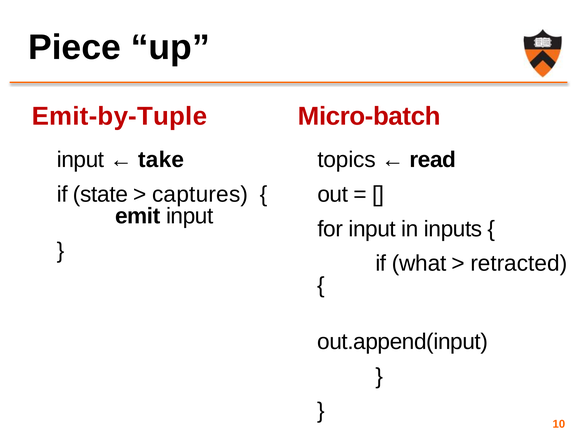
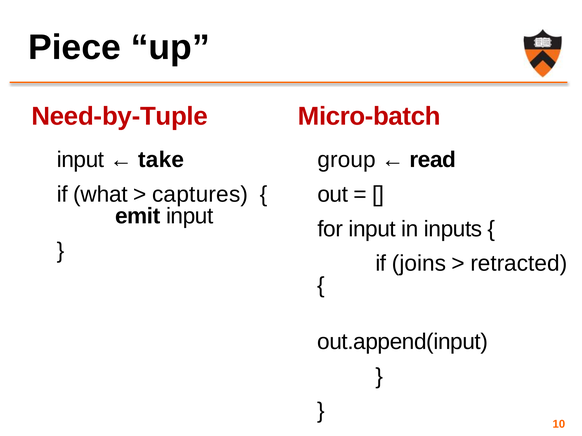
Emit-by-Tuple: Emit-by-Tuple -> Need-by-Tuple (120, 116)
topics: topics -> group (347, 160)
state: state -> what (100, 194)
what: what -> joins (419, 264)
